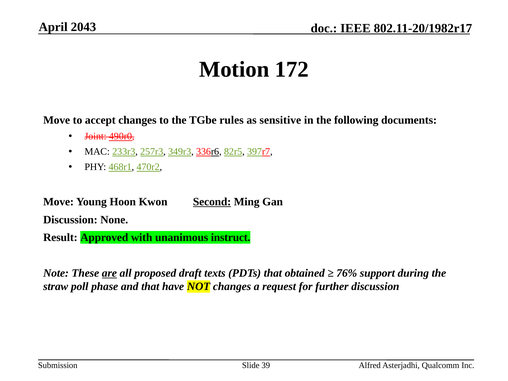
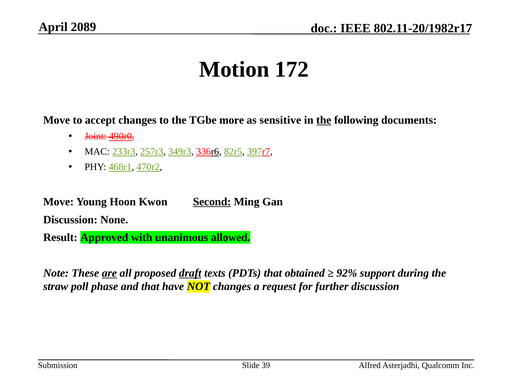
2043: 2043 -> 2089 (83, 27)
rules: rules -> more (232, 120)
the underline: none -> present (324, 120)
instruct: instruct -> allowed (231, 237)
draft underline: none -> present (190, 273)
76%: 76% -> 92% (347, 273)
